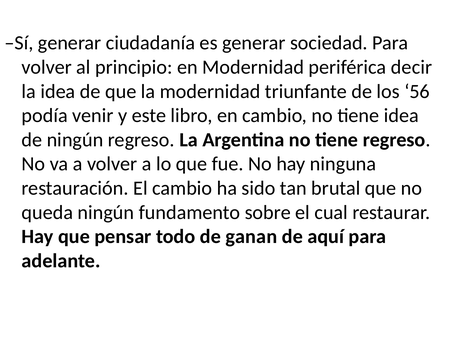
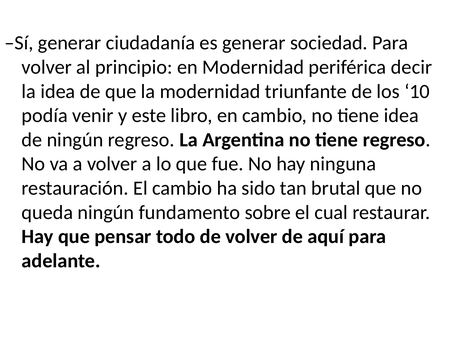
56: 56 -> 10 (417, 92)
de ganan: ganan -> volver (251, 237)
